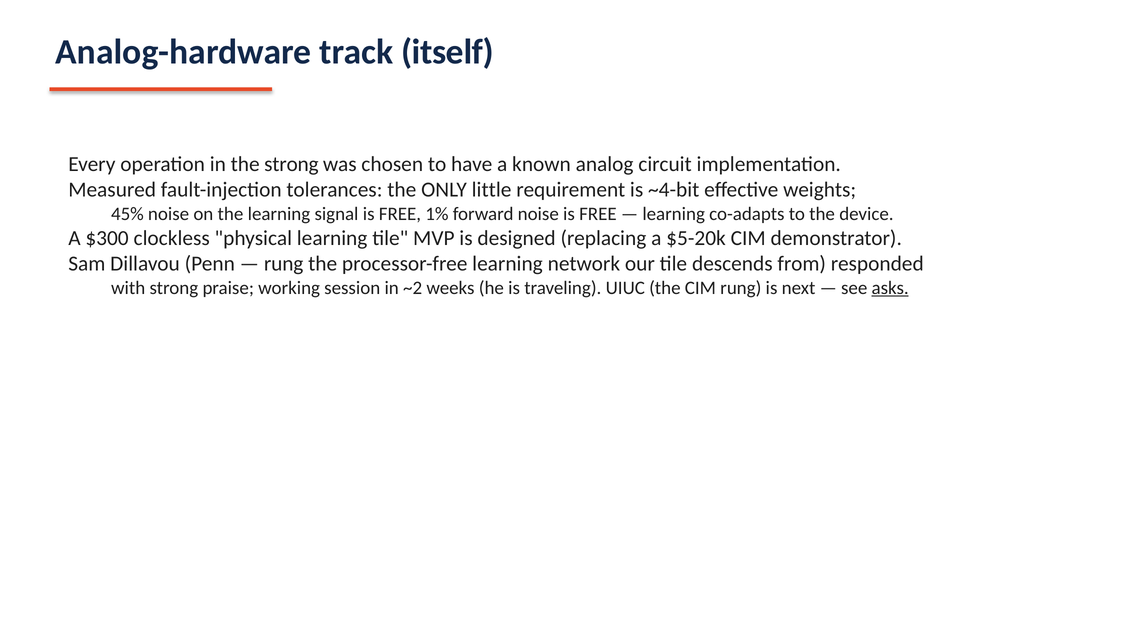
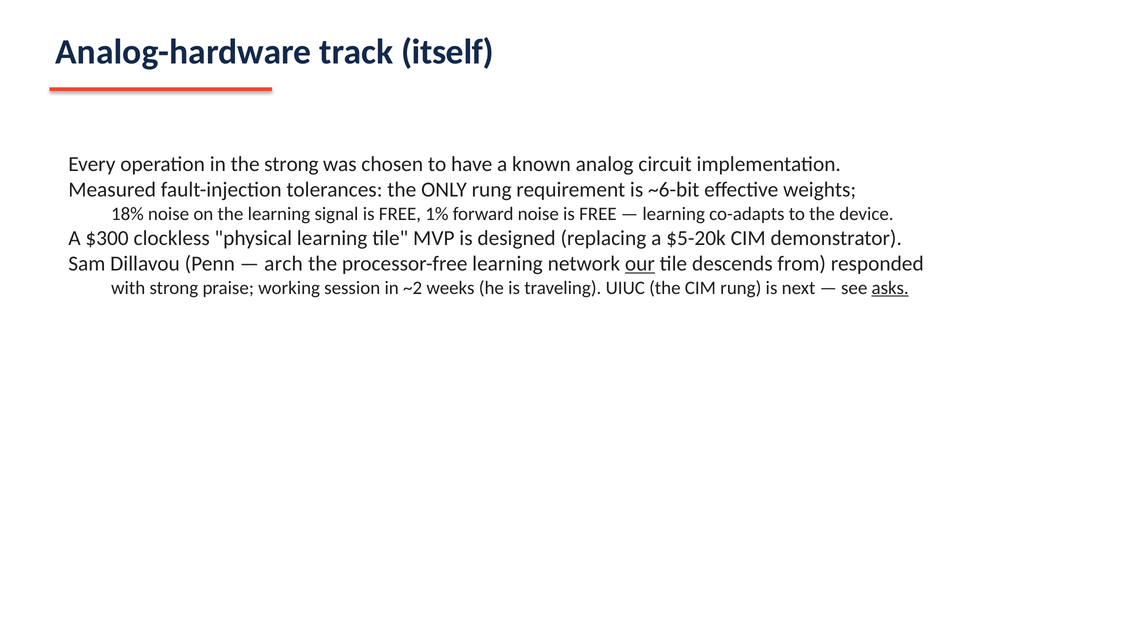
ONLY little: little -> rung (492, 190)
~4-bit: ~4-bit -> ~6-bit (674, 190)
45%: 45% -> 18% (127, 214)
rung: rung -> arch (283, 264)
our underline: none -> present (640, 264)
